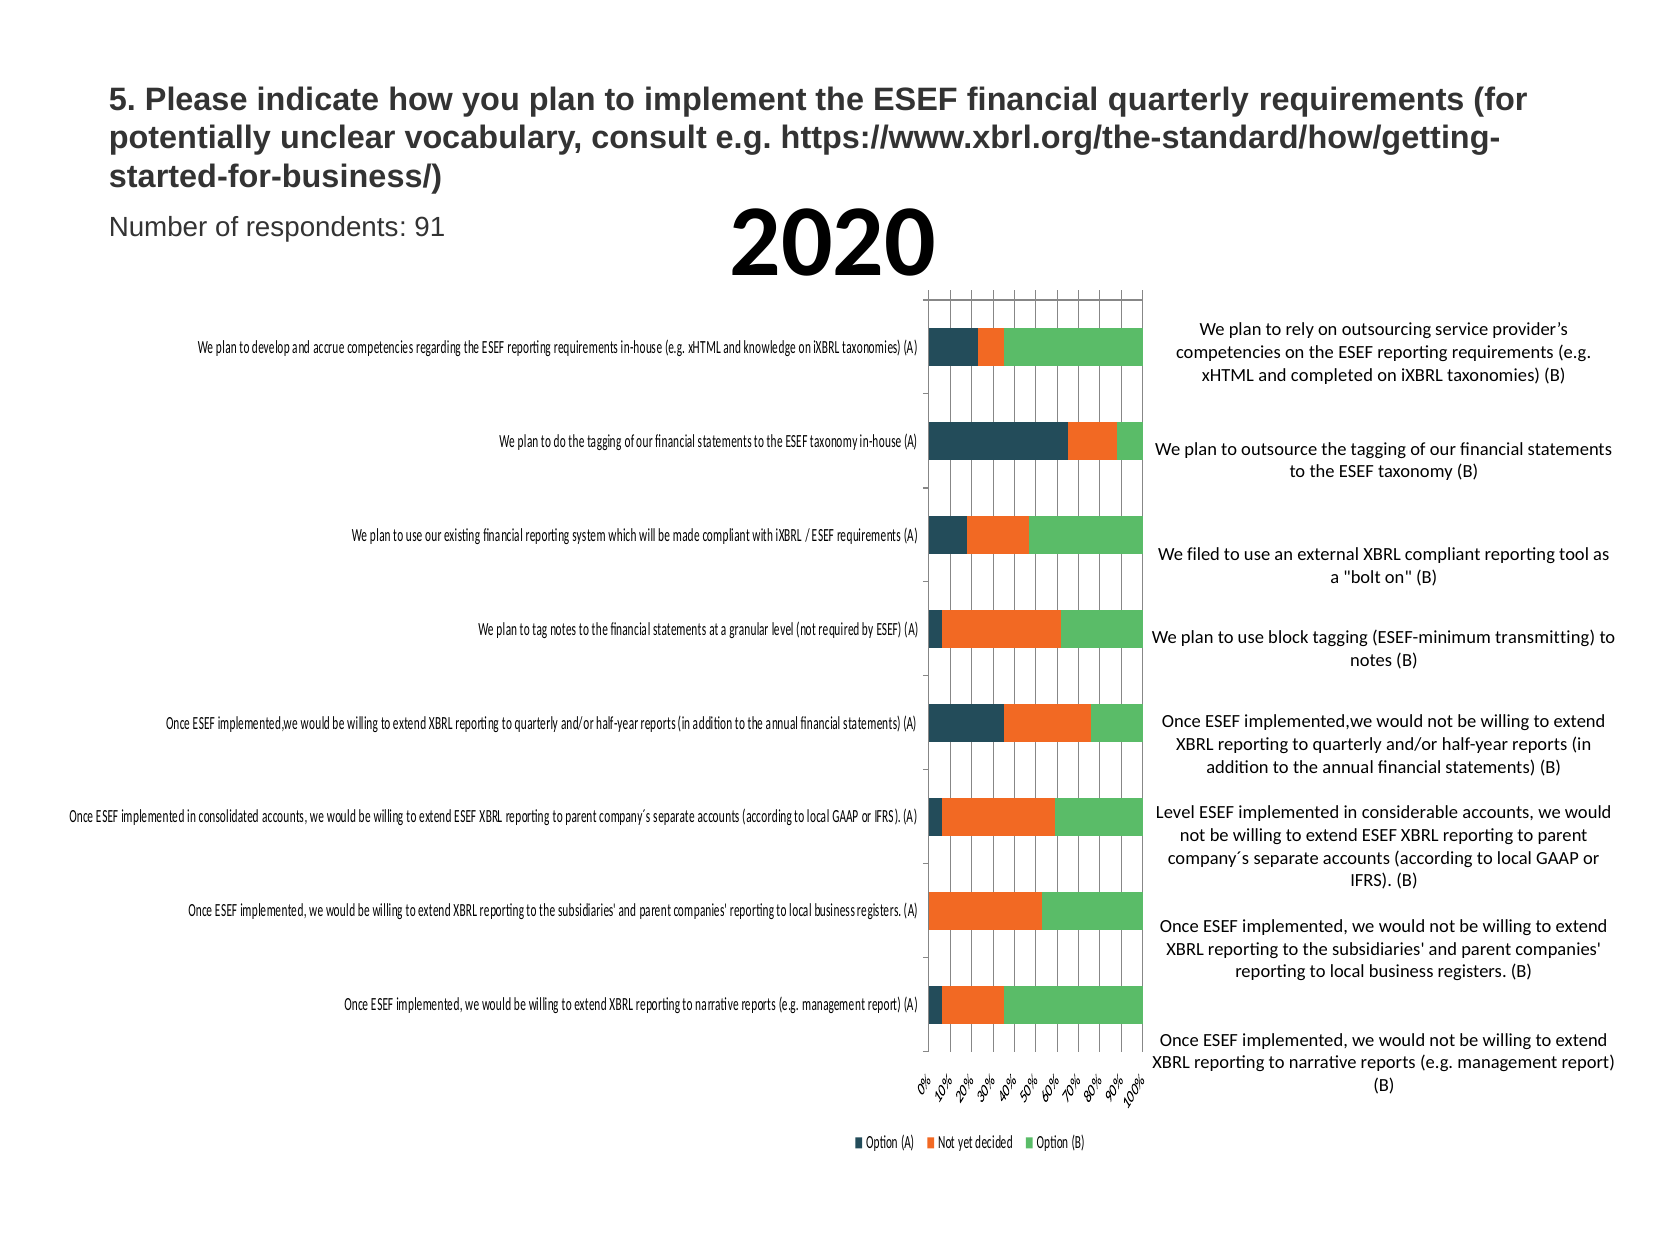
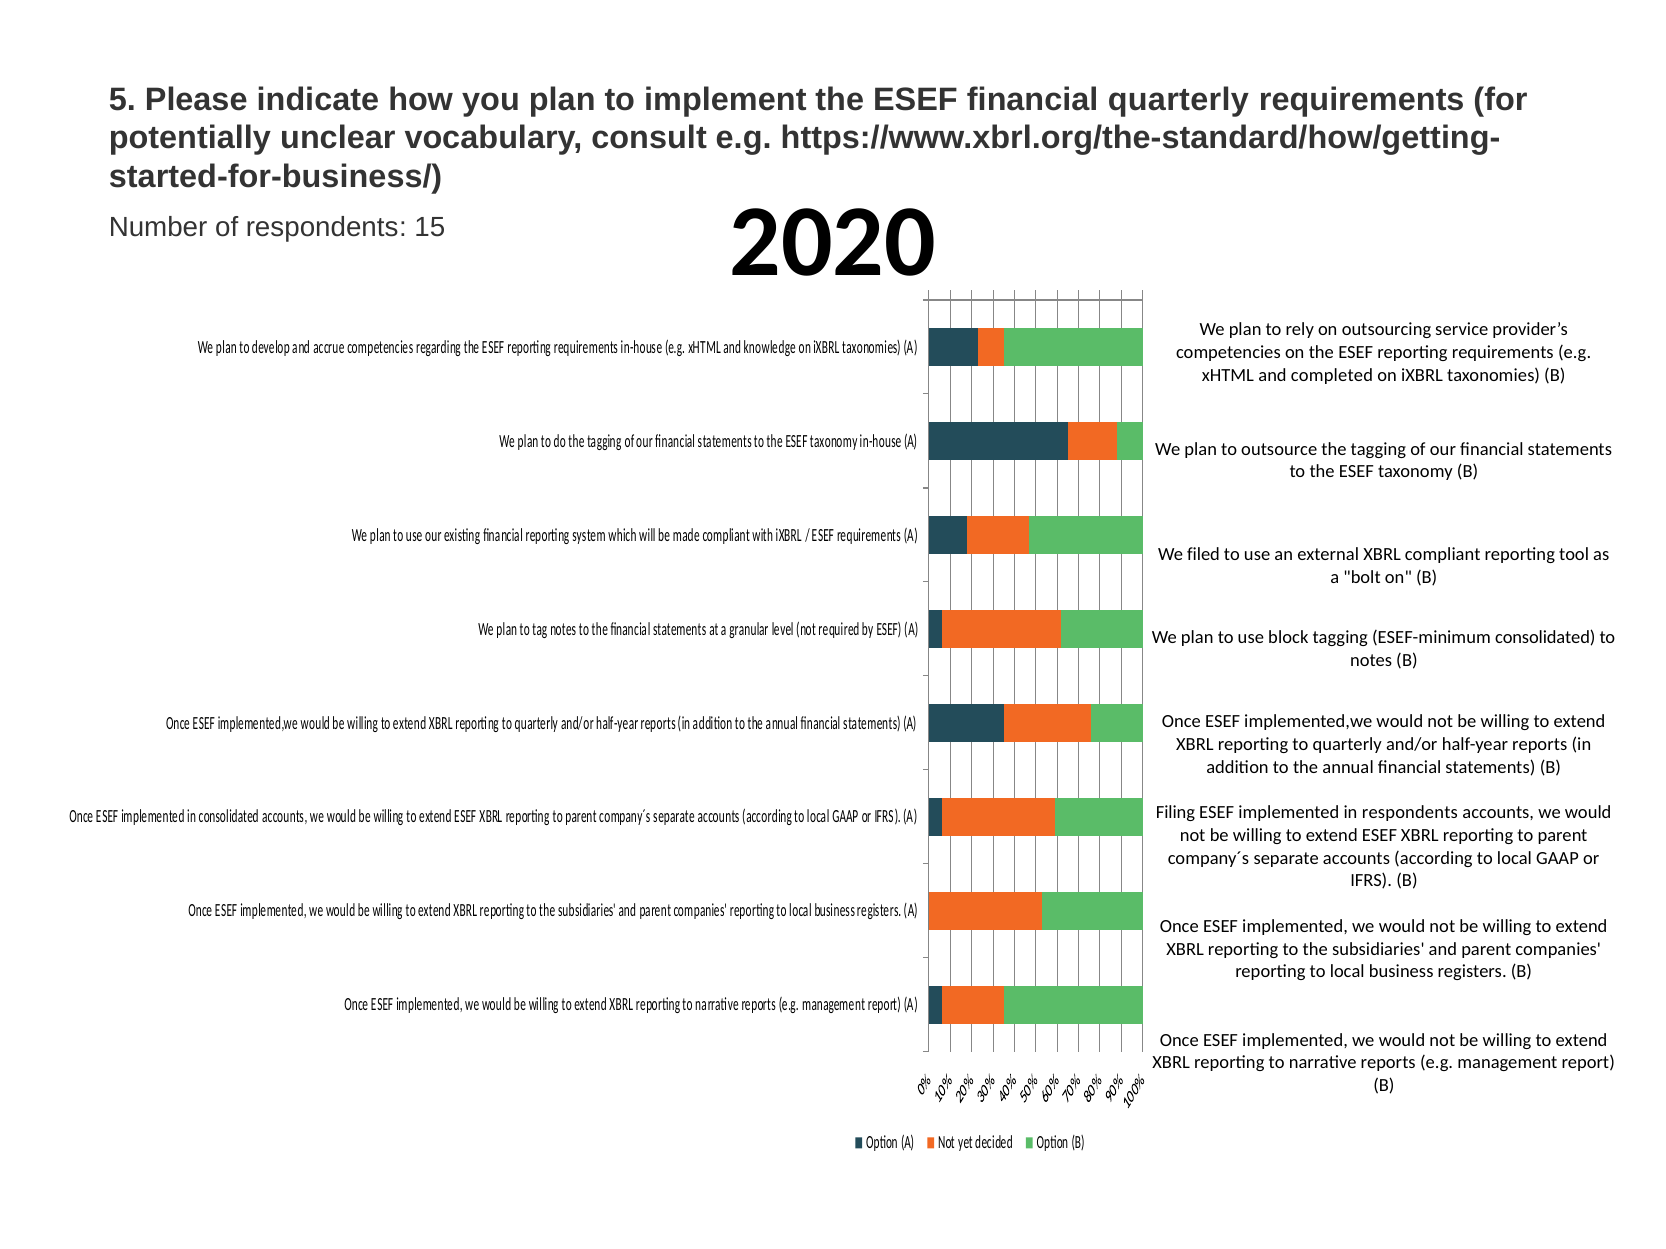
91: 91 -> 15 (430, 227)
ESEF-minimum transmitting: transmitting -> consolidated (1545, 638)
Level: Level -> Filing (1175, 813)
in considerable: considerable -> respondents (1410, 813)
